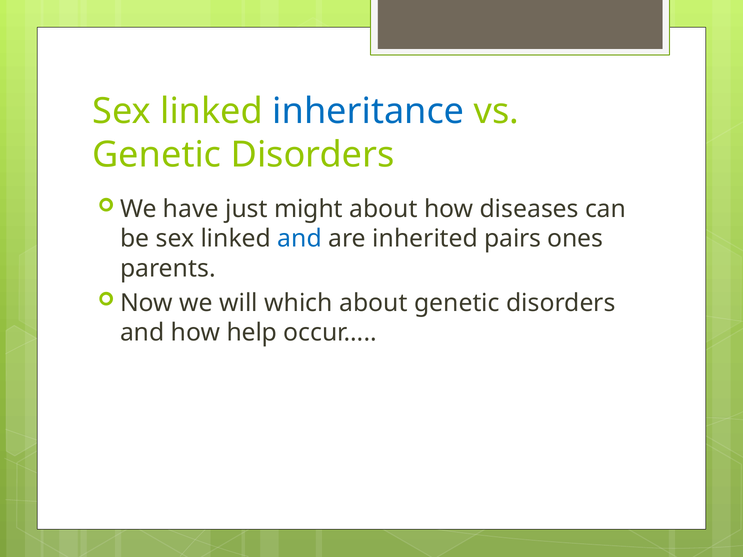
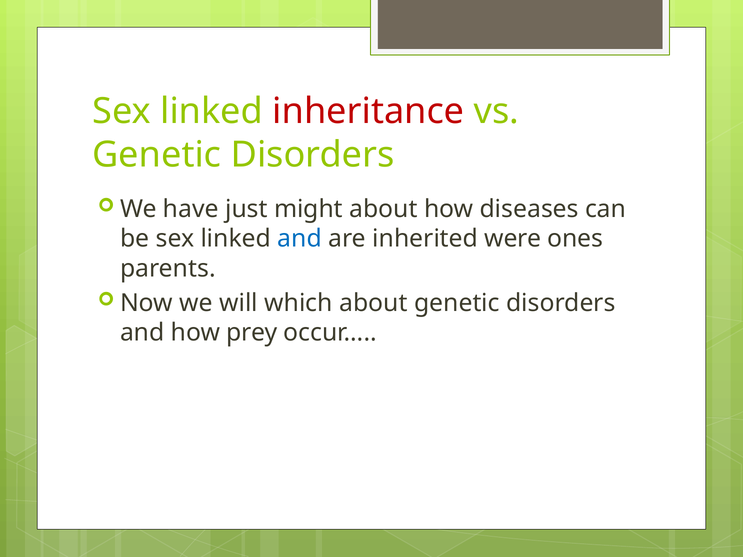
inheritance colour: blue -> red (368, 111)
pairs: pairs -> were (513, 239)
help: help -> prey (252, 333)
